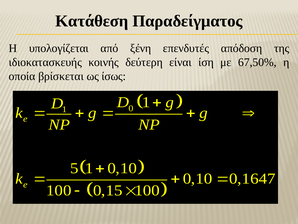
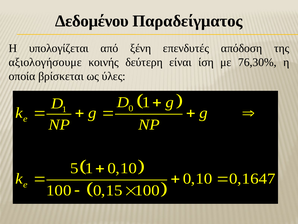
Κατάθεση: Κατάθεση -> Δεδομένου (92, 21)
ιδιοκατασκευής: ιδιοκατασκευής -> αξιολογήσουμε (45, 62)
67,50%: 67,50% -> 76,30% (257, 62)
ίσως: ίσως -> ύλες (114, 76)
